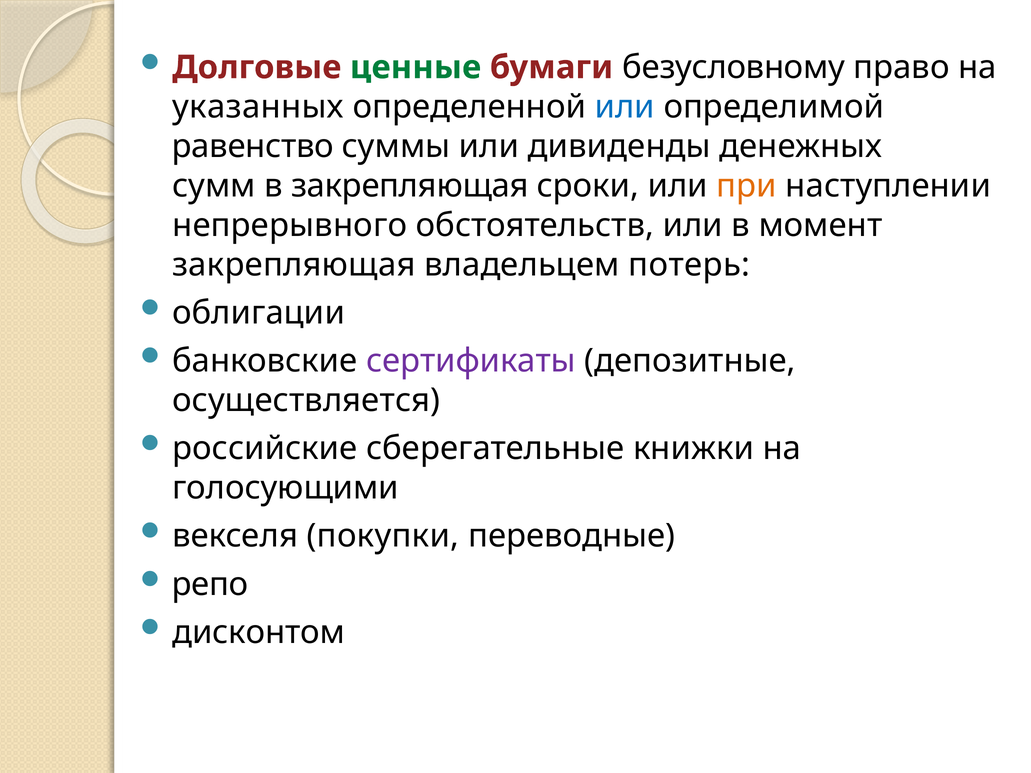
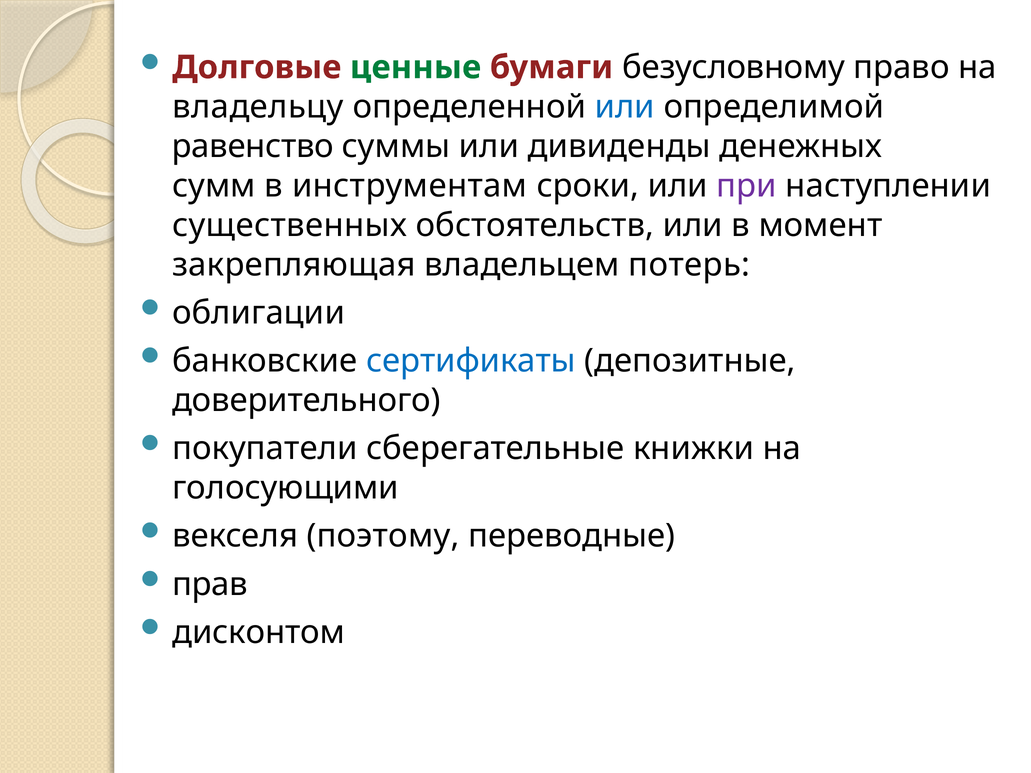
указанных: указанных -> владельцу (258, 107)
в закрепляющая: закрепляющая -> инструментам (410, 186)
при colour: orange -> purple (747, 186)
непрерывного: непрерывного -> существенных (290, 225)
сертификаты colour: purple -> blue (471, 361)
осуществляется: осуществляется -> доверительного (306, 401)
российские: российские -> покупатели (265, 449)
покупки: покупки -> поэтому (383, 536)
репо: репо -> прав (210, 584)
